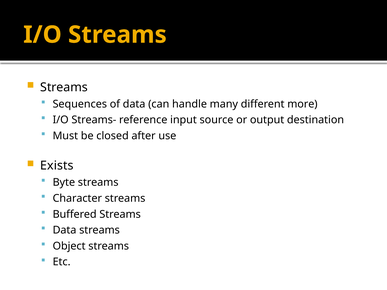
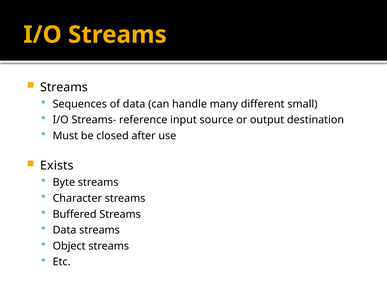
more: more -> small (302, 104)
